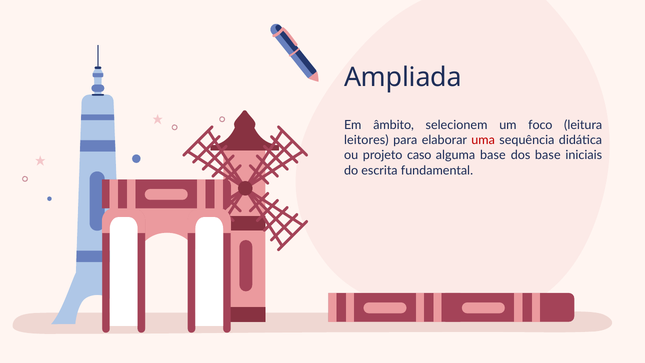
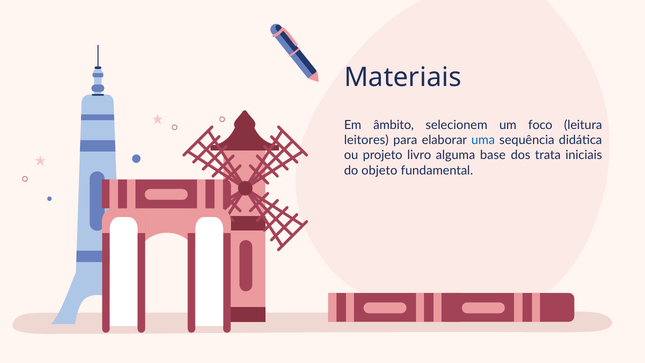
Ampliada: Ampliada -> Materiais (403, 77)
uma colour: red -> blue (483, 140)
caso: caso -> livro (419, 155)
dos base: base -> trata (548, 155)
escrita: escrita -> objeto (379, 170)
